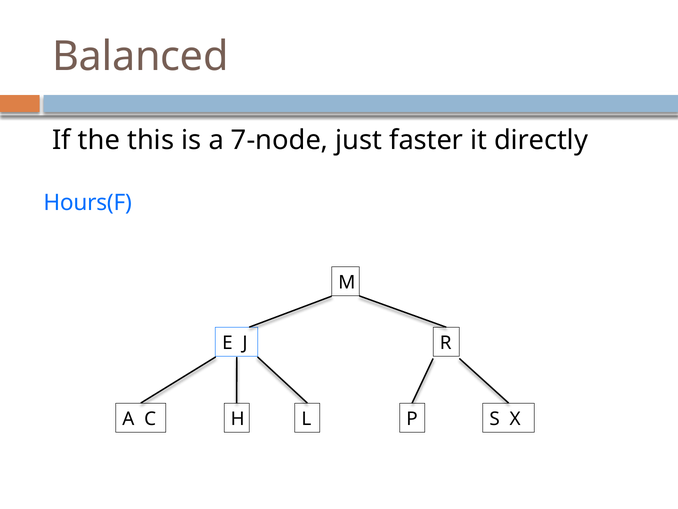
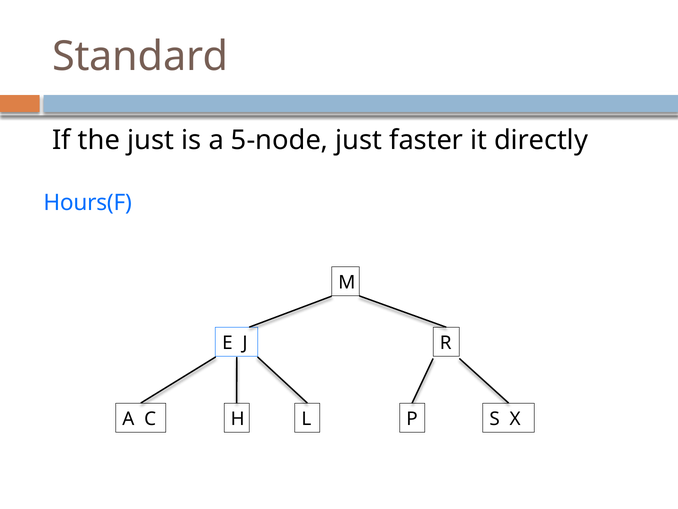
Balanced: Balanced -> Standard (140, 57)
the this: this -> just (151, 140)
7-node: 7-node -> 5-node (280, 140)
